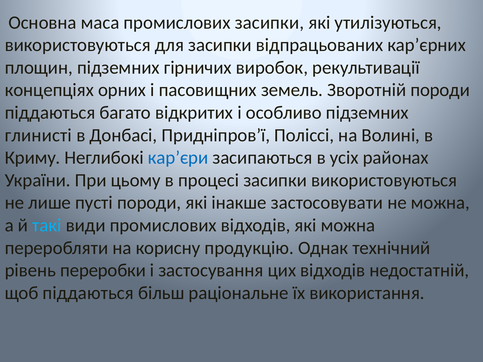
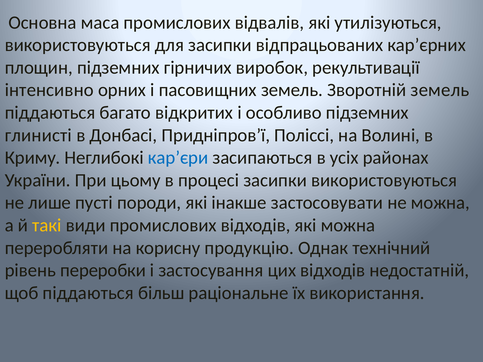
промислових засипки: засипки -> відвалів (269, 22)
концепціях: концепціях -> інтенсивно (49, 90)
Зворотній породи: породи -> земель (440, 90)
такі colour: light blue -> yellow (47, 225)
